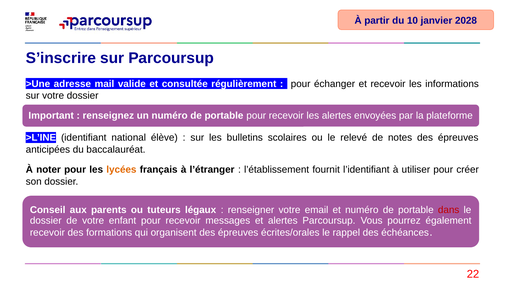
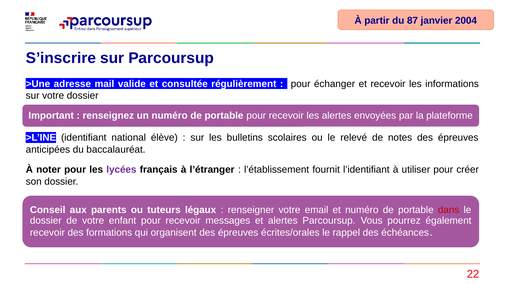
10: 10 -> 87 (412, 20)
2028: 2028 -> 2004 (466, 20)
lycées colour: orange -> purple (121, 170)
